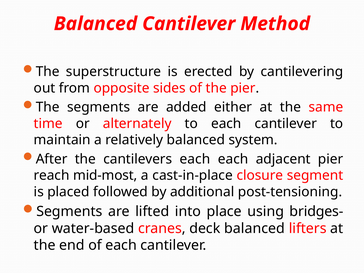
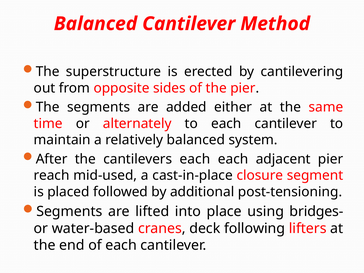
mid-most: mid-most -> mid-used (105, 175)
deck balanced: balanced -> following (255, 228)
